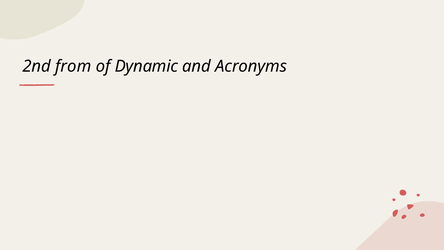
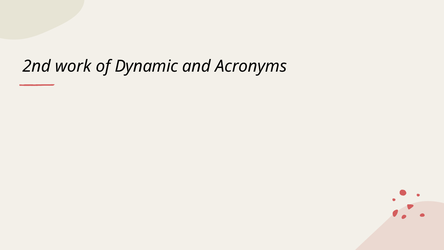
from: from -> work (73, 66)
